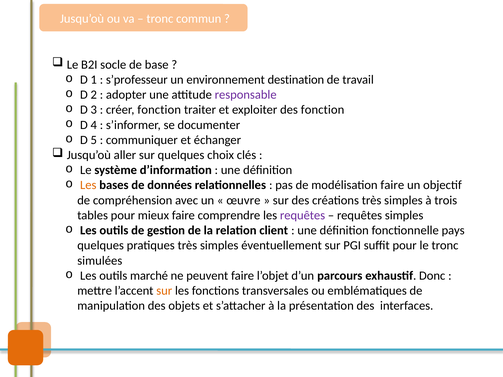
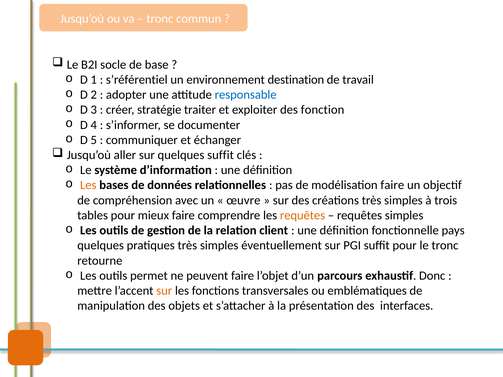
s’professeur: s’professeur -> s’référentiel (137, 80)
responsable colour: purple -> blue (246, 95)
créer fonction: fonction -> stratégie (159, 110)
quelques choix: choix -> suffit (221, 155)
requêtes colour: purple -> orange (303, 215)
simulées: simulées -> retourne (100, 261)
marché: marché -> permet (149, 276)
